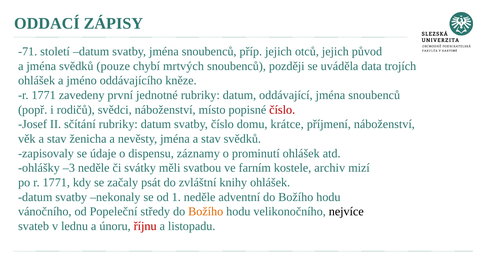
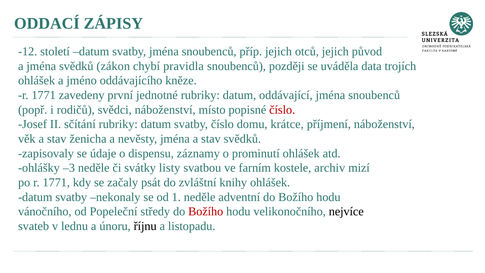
-71: -71 -> -12 (28, 51)
pouze: pouze -> zákon (113, 66)
mrtvých: mrtvých -> pravidla (183, 66)
měli: měli -> listy (170, 168)
Božího colour: orange -> red (206, 211)
říjnu colour: red -> black (145, 226)
